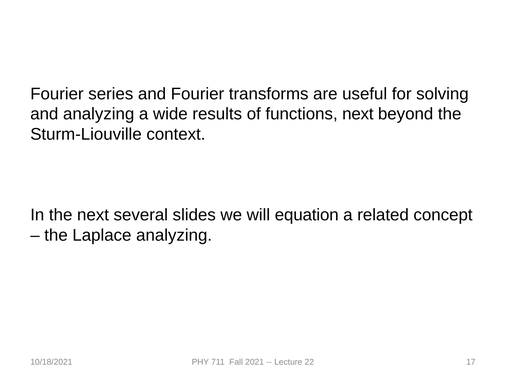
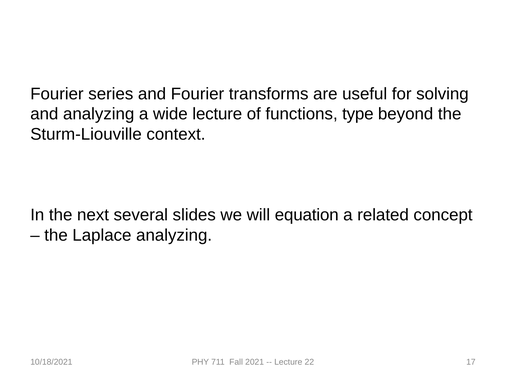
wide results: results -> lecture (217, 114)
functions next: next -> type (358, 114)
